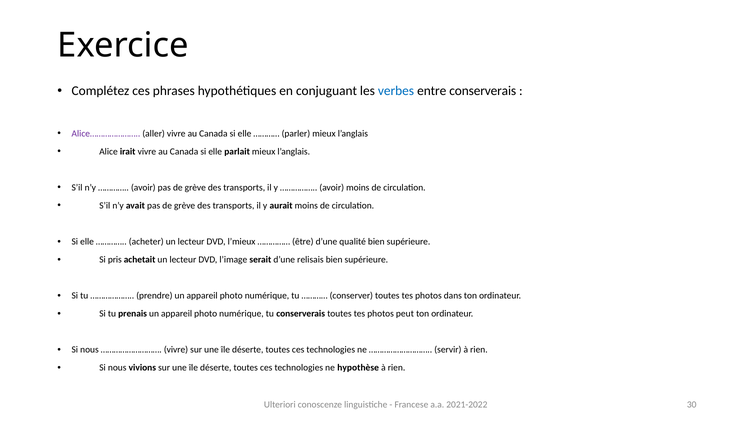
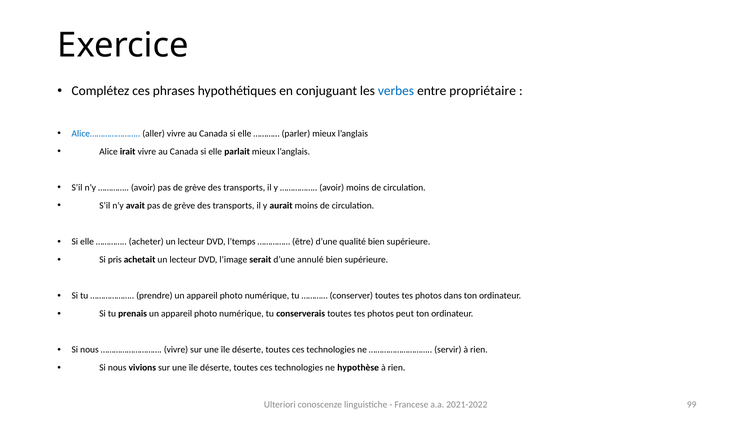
entre conserverais: conserverais -> propriétaire (483, 91)
Alice………………… colour: purple -> blue (106, 134)
l’mieux: l’mieux -> l’temps (242, 242)
relisais: relisais -> annulé (310, 260)
30: 30 -> 99 (692, 405)
